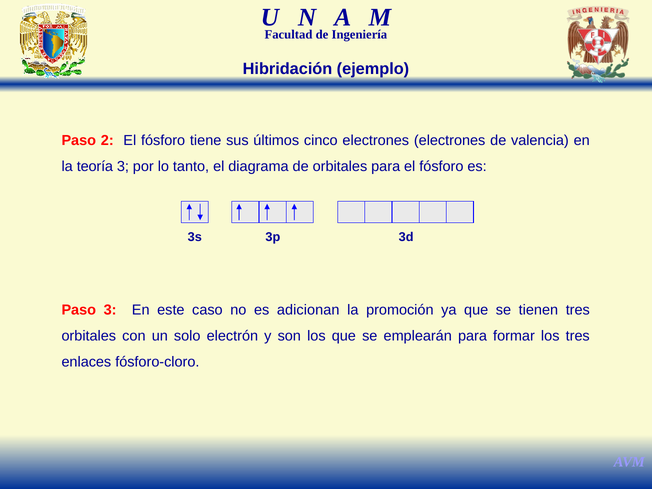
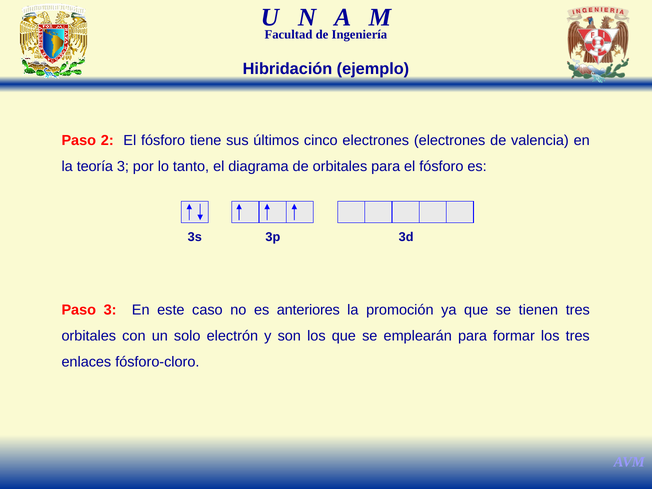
adicionan: adicionan -> anteriores (308, 310)
